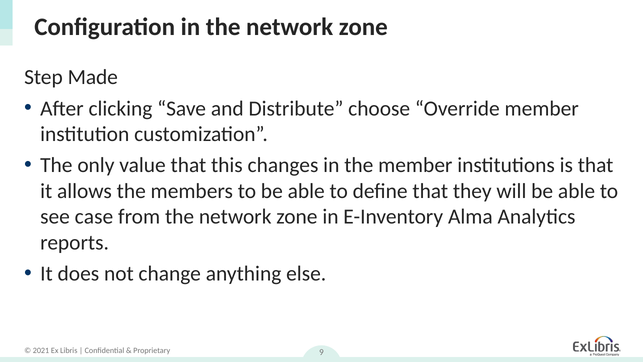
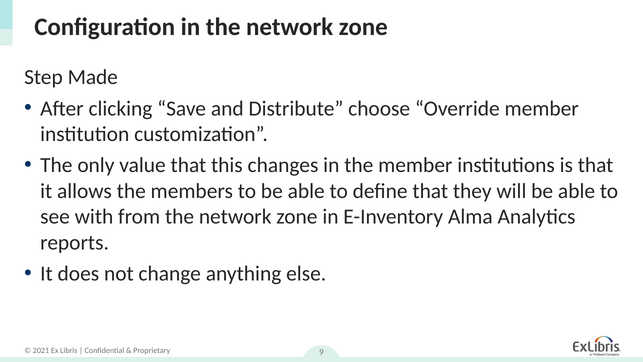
case: case -> with (94, 217)
